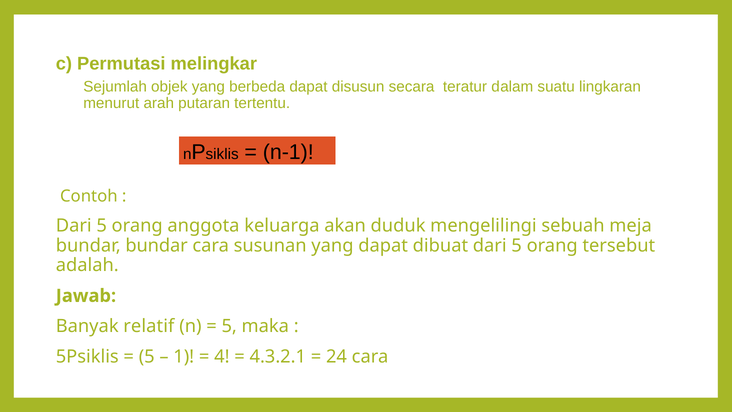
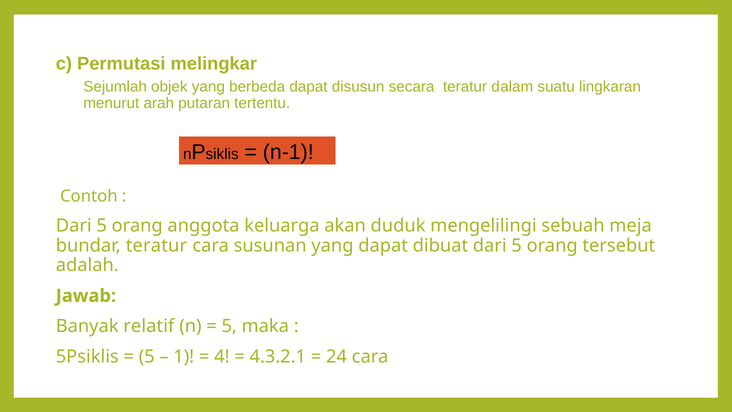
bundar bundar: bundar -> teratur (156, 245)
